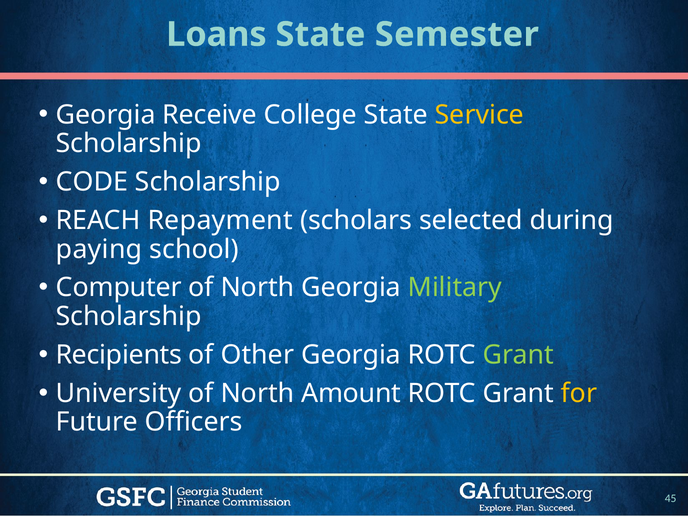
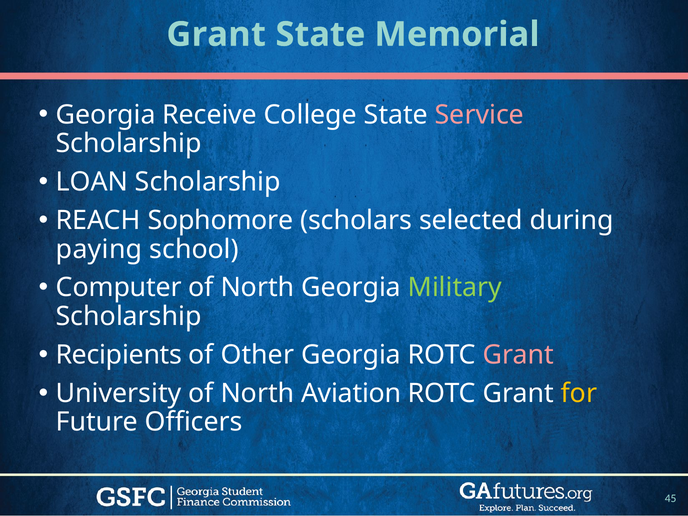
Loans: Loans -> Grant (216, 34)
Semester: Semester -> Memorial (457, 34)
Service colour: yellow -> pink (479, 115)
CODE: CODE -> LOAN (92, 182)
Repayment: Repayment -> Sophomore (220, 220)
Grant colour: light green -> pink (518, 355)
Amount: Amount -> Aviation (351, 393)
